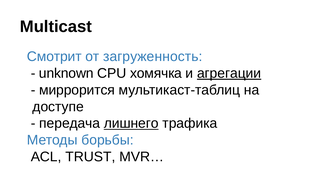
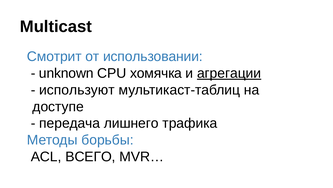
загруженность: загруженность -> использовании (153, 56)
миррорится: миррорится -> используют (77, 90)
лишнего underline: present -> none (131, 123)
TRUST: TRUST -> ВСЕГО (90, 156)
